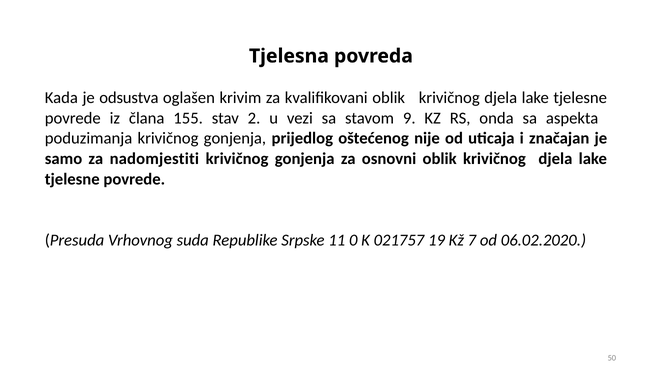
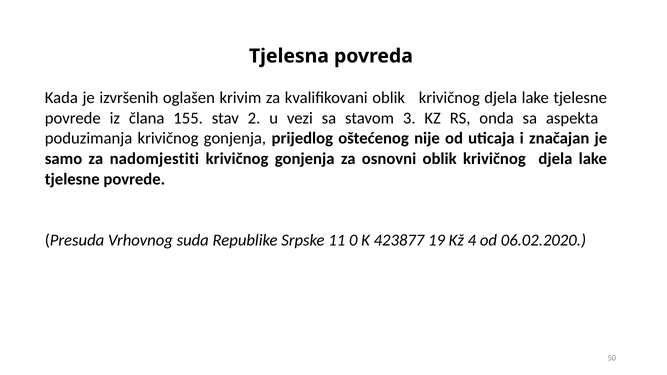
odsustva: odsustva -> izvršenih (129, 98)
9: 9 -> 3 (409, 118)
021757: 021757 -> 423877 (399, 240)
7: 7 -> 4 (472, 240)
